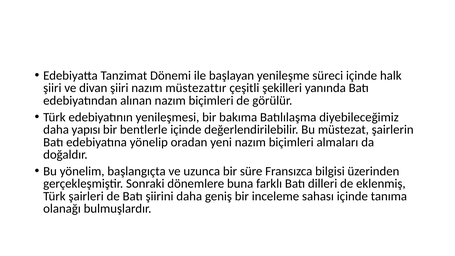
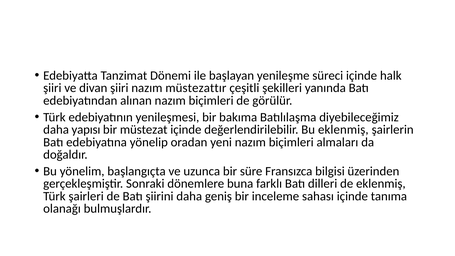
bentlerle: bentlerle -> müstezat (144, 130)
Bu müstezat: müstezat -> eklenmiş (343, 130)
